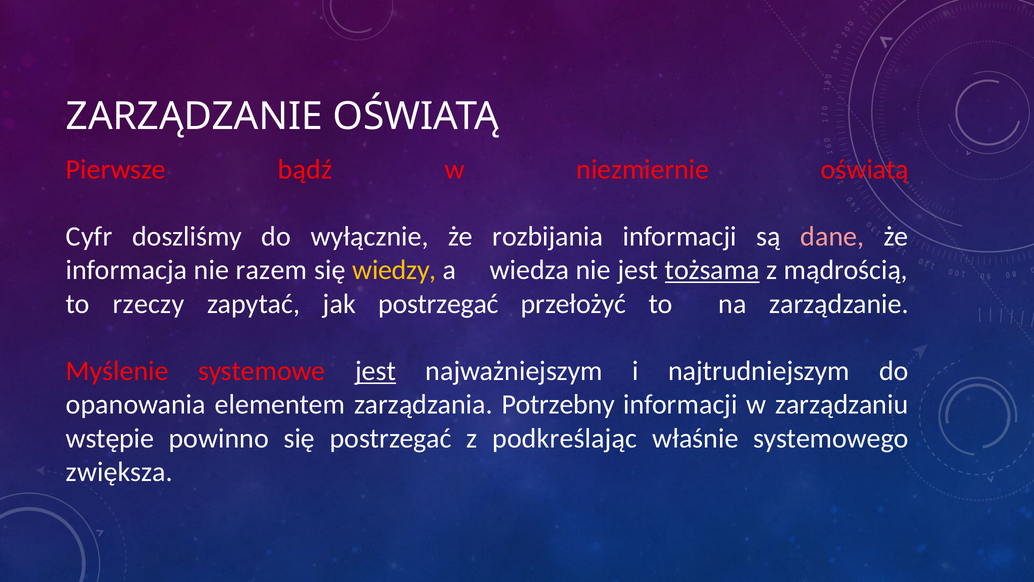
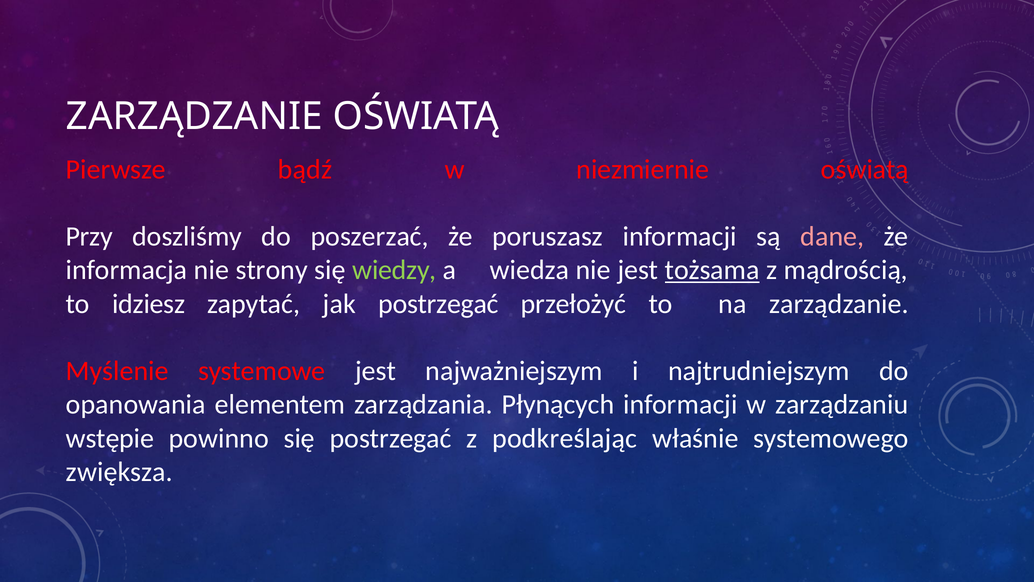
Cyfr: Cyfr -> Przy (89, 236)
wyłącznie: wyłącznie -> poszerzać (370, 236)
rozbijania: rozbijania -> poruszasz (548, 236)
razem: razem -> strony (272, 270)
wiedzy colour: yellow -> light green (394, 270)
rzeczy: rzeczy -> idziesz (149, 304)
jest underline: present -> none (376, 371)
Potrzebny: Potrzebny -> Płynących (558, 404)
